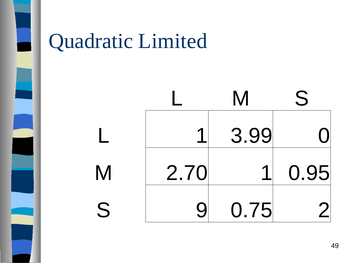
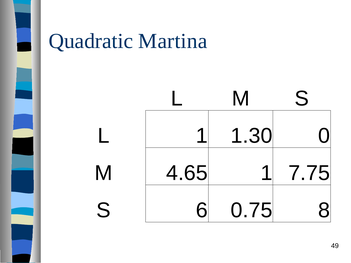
Limited: Limited -> Martina (173, 41)
3.99: 3.99 -> 1.30 (252, 136)
2.70: 2.70 -> 4.65 (187, 173)
0.95: 0.95 -> 7.75 (309, 173)
9: 9 -> 6 (202, 211)
2: 2 -> 8 (324, 211)
